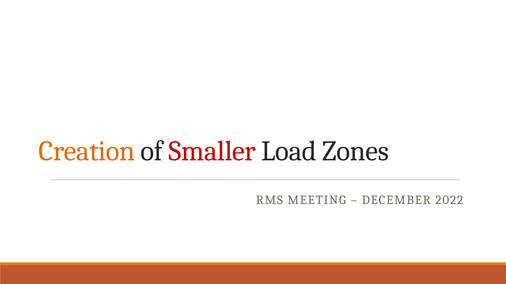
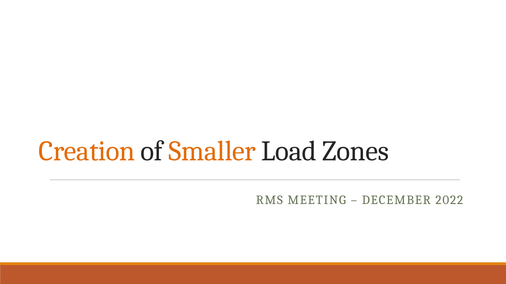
Smaller colour: red -> orange (212, 151)
